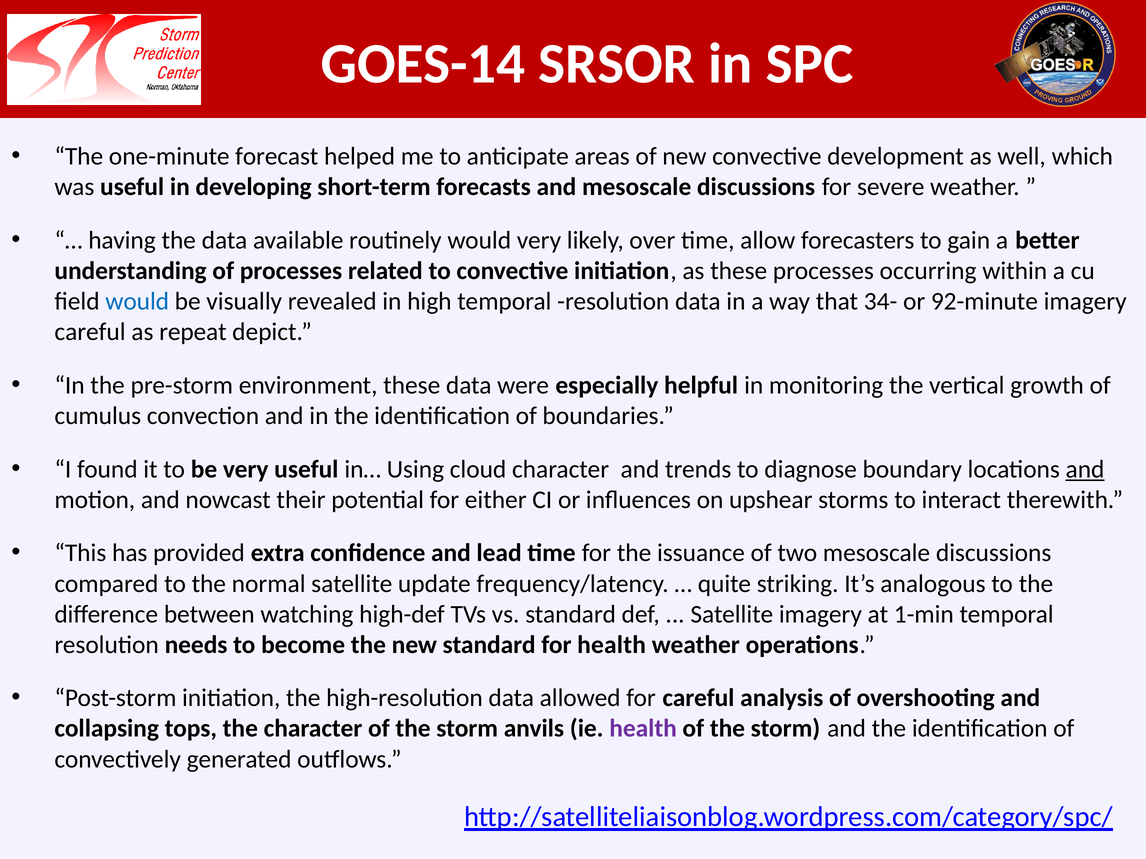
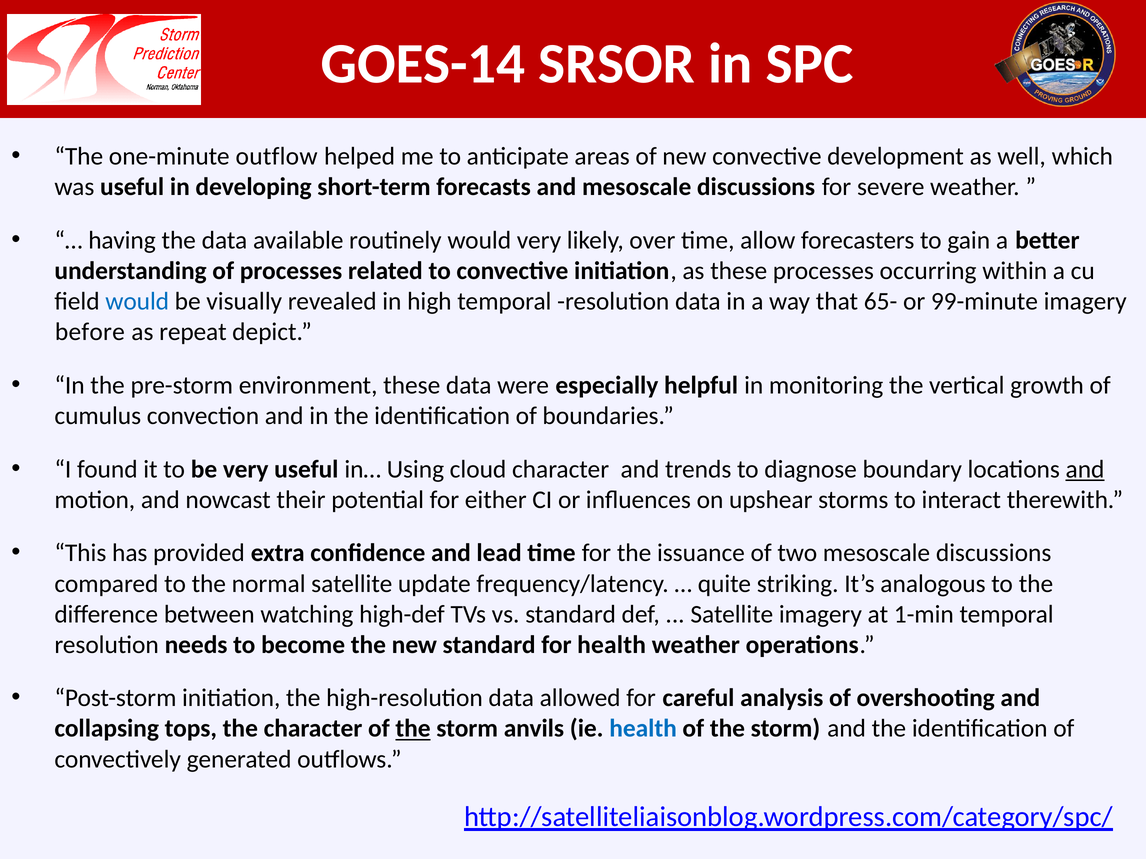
forecast: forecast -> outflow (277, 156)
34-: 34- -> 65- (881, 302)
92-minute: 92-minute -> 99-minute (984, 302)
careful: careful -> before (90, 332)
the underline: none -> present (413, 729)
health colour: purple -> blue (643, 729)
